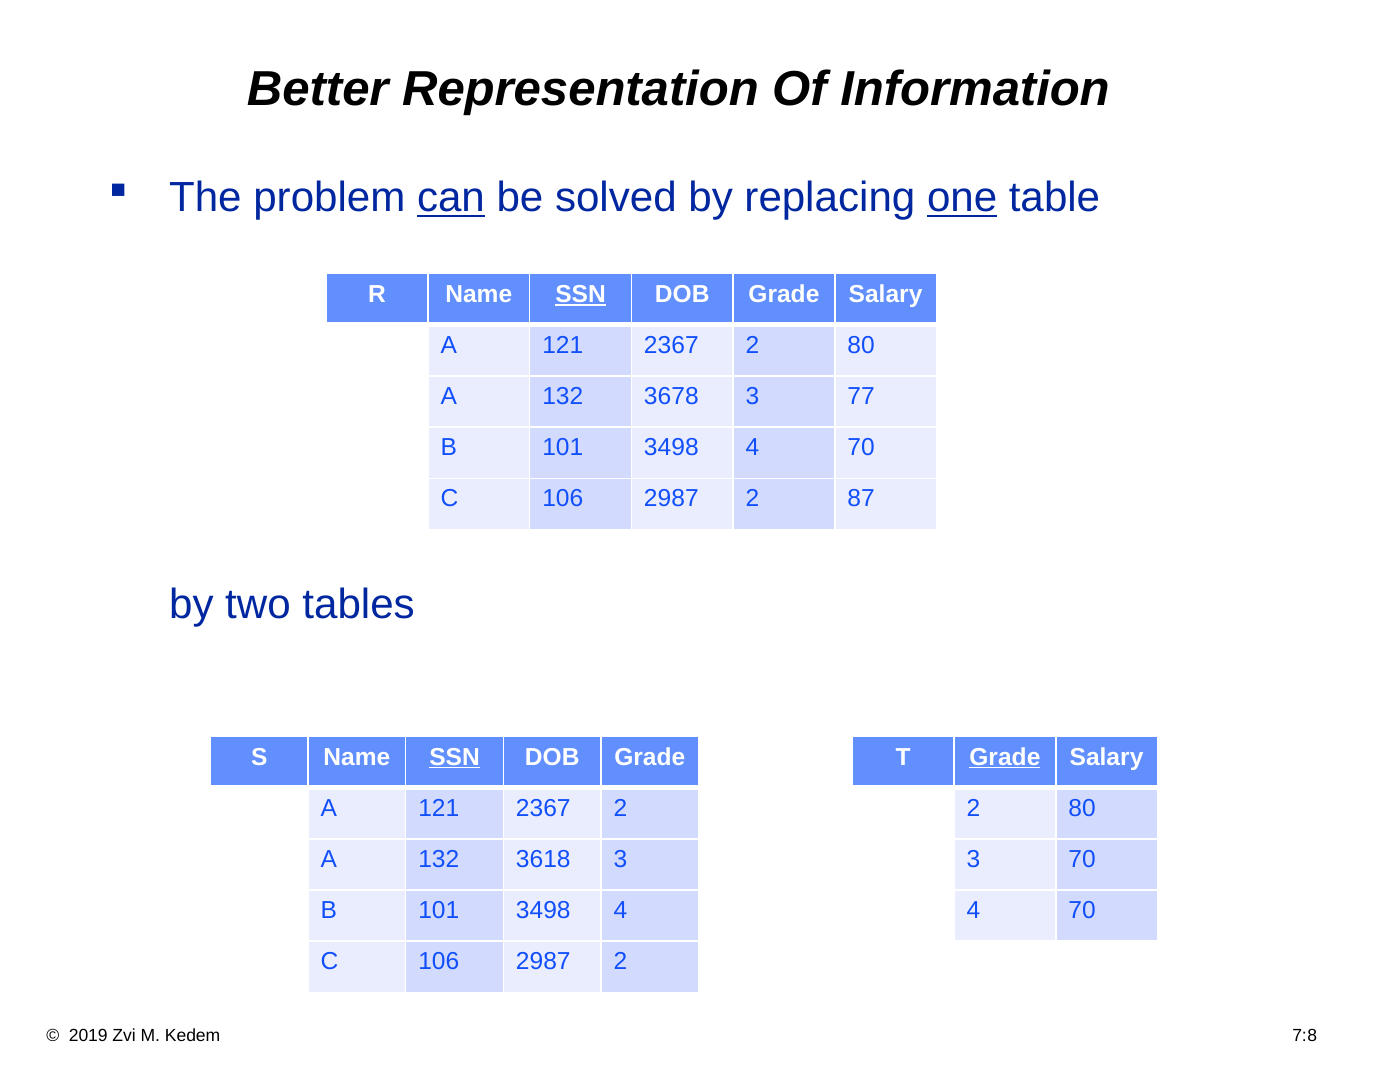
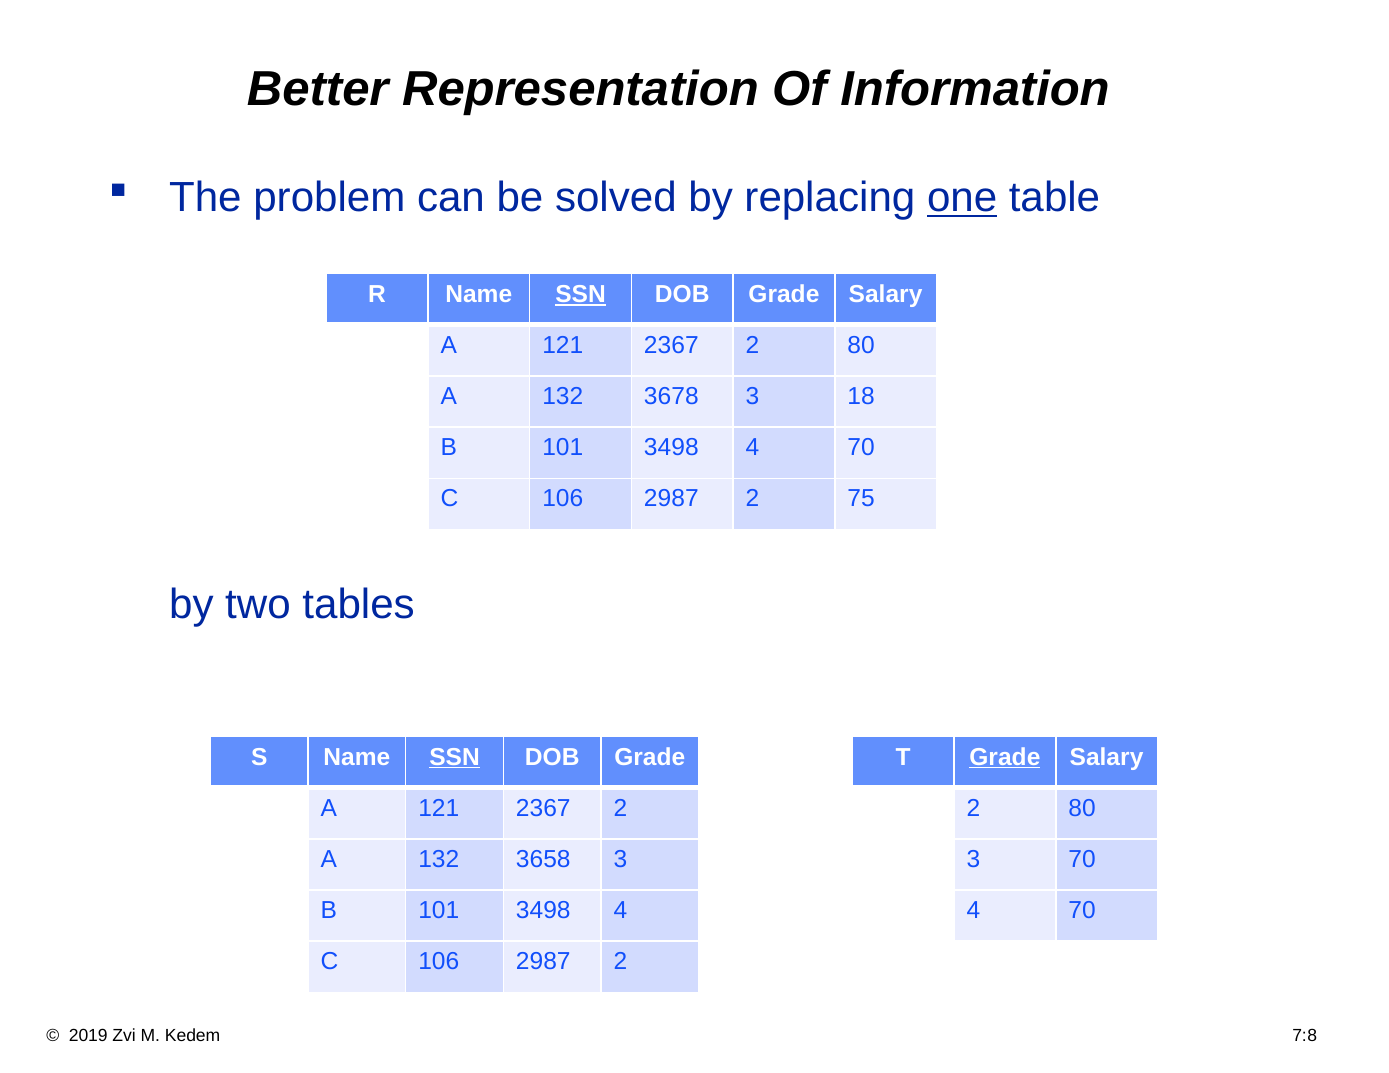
can underline: present -> none (451, 198)
77: 77 -> 18 (861, 397)
87: 87 -> 75 (861, 499)
3618: 3618 -> 3658 (543, 860)
